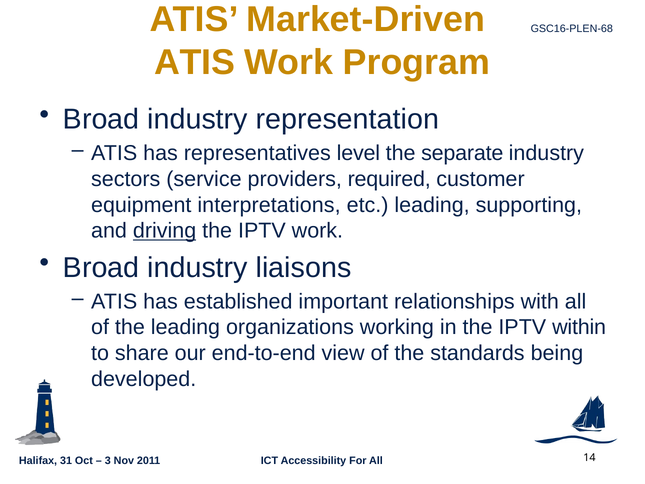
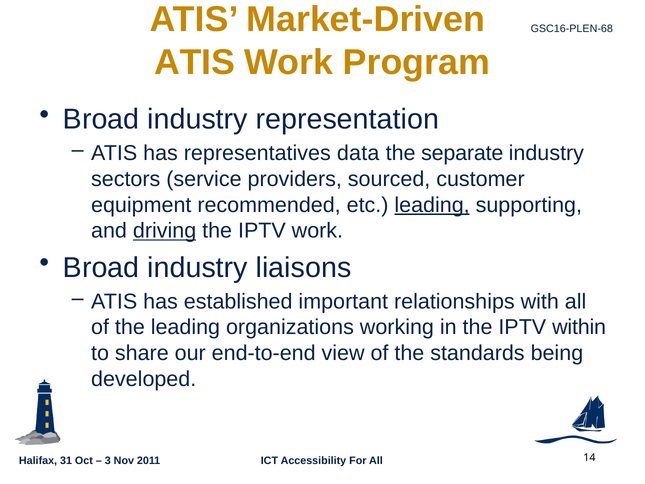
level: level -> data (358, 153)
required: required -> sourced (389, 179)
interpretations: interpretations -> recommended (269, 205)
leading underline: none -> present (432, 205)
